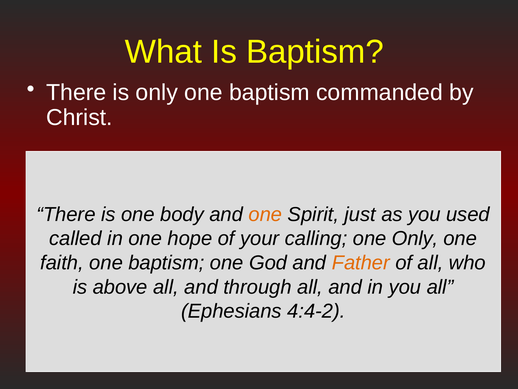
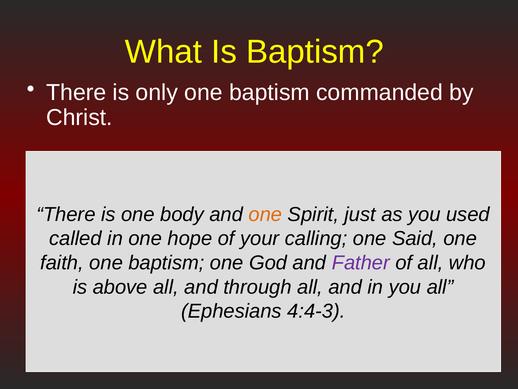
one Only: Only -> Said (415, 238)
Father colour: orange -> purple (361, 263)
4:4-2: 4:4-2 -> 4:4-3 (316, 311)
